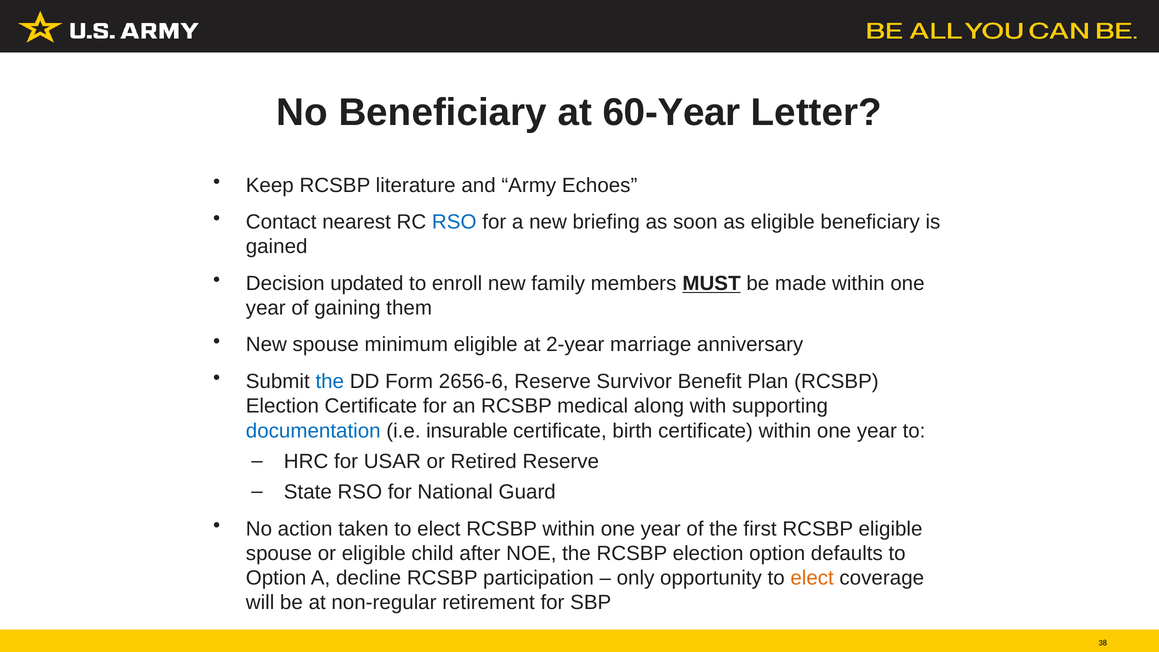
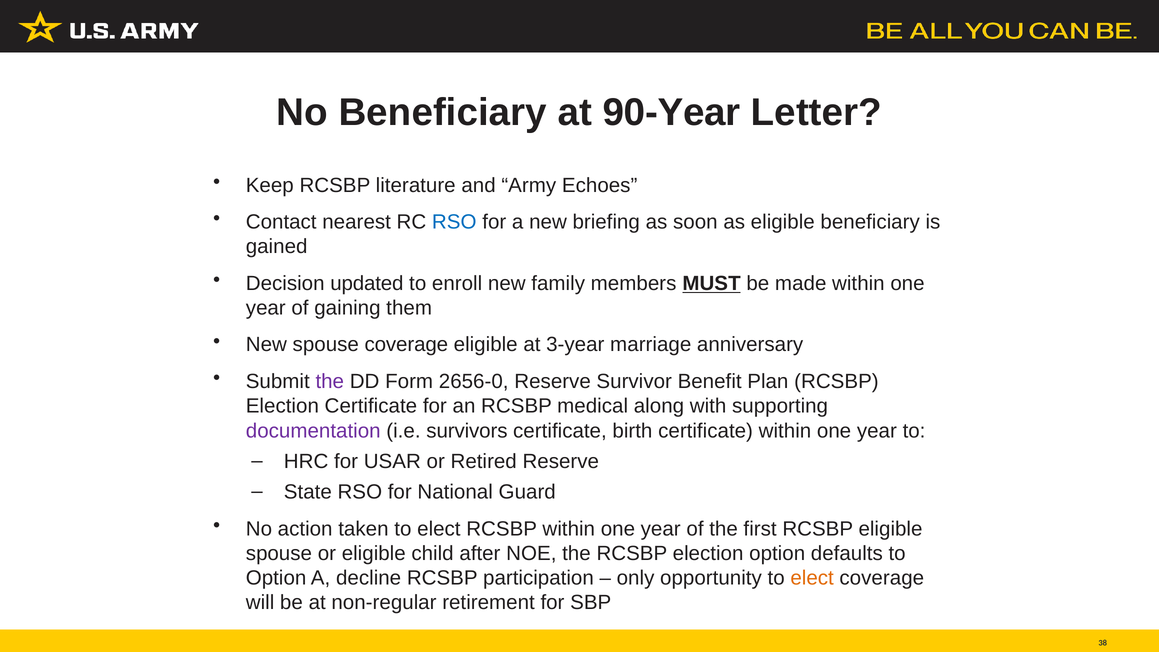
60-Year: 60-Year -> 90-Year (672, 113)
spouse minimum: minimum -> coverage (406, 345)
2-year: 2-year -> 3-year (575, 345)
the colour: blue -> purple (330, 381)
2656-6: 2656-6 -> 2656-0 (474, 381)
documentation colour: blue -> purple (313, 431)
insurable: insurable -> survivors (467, 431)
